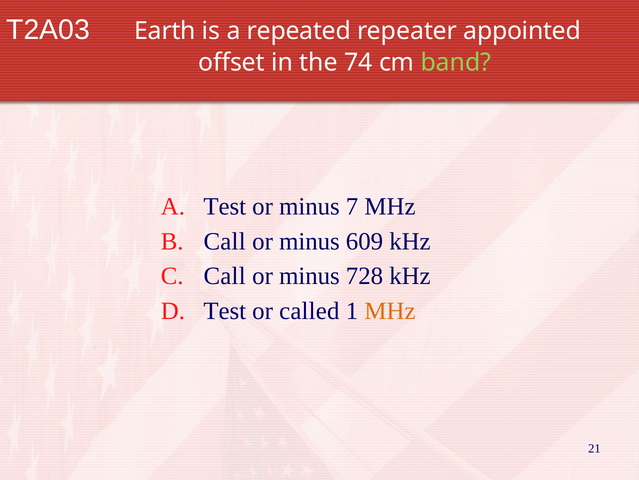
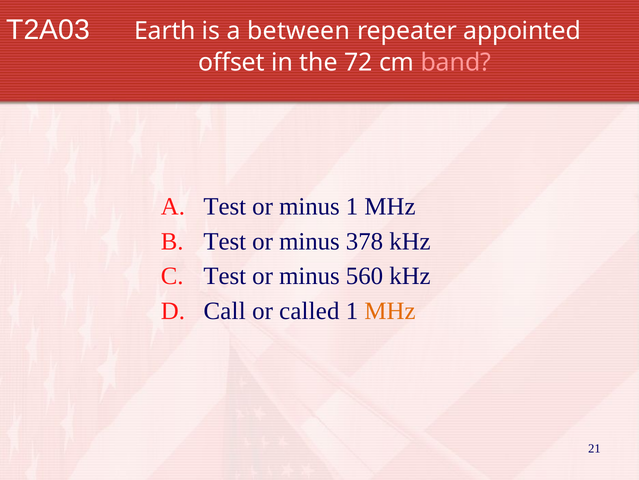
repeated: repeated -> between (299, 31)
74: 74 -> 72 (358, 62)
band colour: light green -> pink (456, 62)
minus 7: 7 -> 1 (352, 206)
Call: Call -> Test (225, 241)
609: 609 -> 378 (364, 241)
Call: Call -> Test (225, 276)
728: 728 -> 560 (364, 276)
Test: Test -> Call (225, 311)
